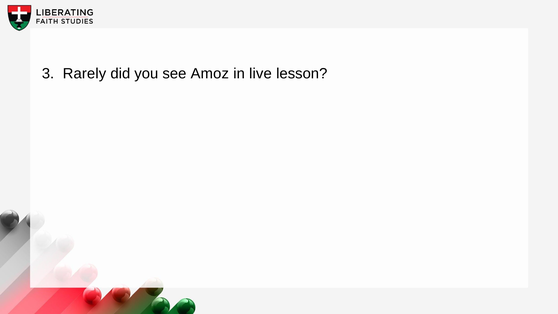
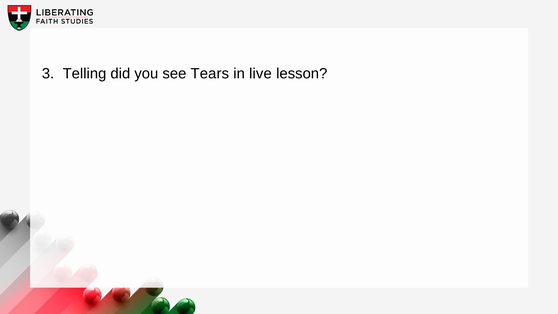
Rarely: Rarely -> Telling (85, 74)
Amoz: Amoz -> Tears (210, 74)
